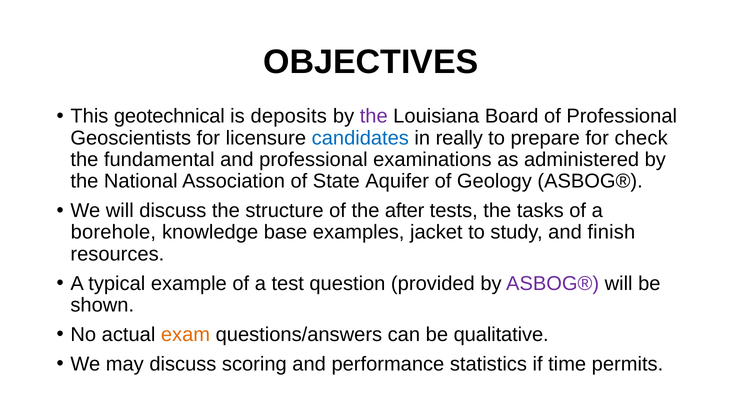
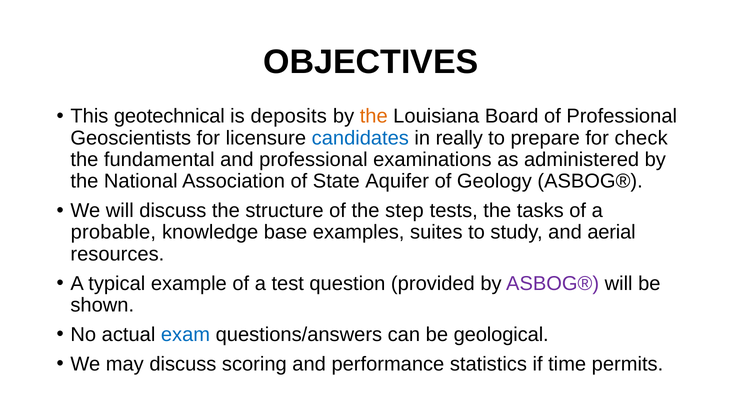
the colour: purple -> orange (374, 116)
after: after -> step (404, 211)
borehole: borehole -> probable (113, 233)
jacket: jacket -> suites (436, 233)
finish: finish -> aerial (611, 233)
exam colour: orange -> blue (185, 335)
qualitative: qualitative -> geological (501, 335)
